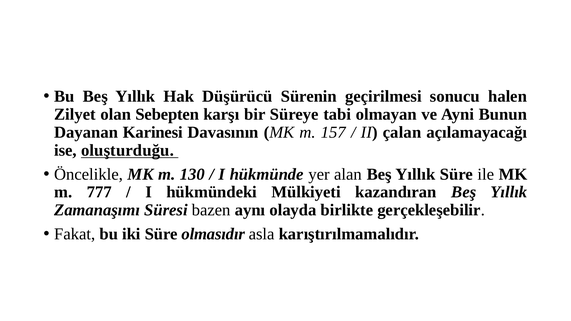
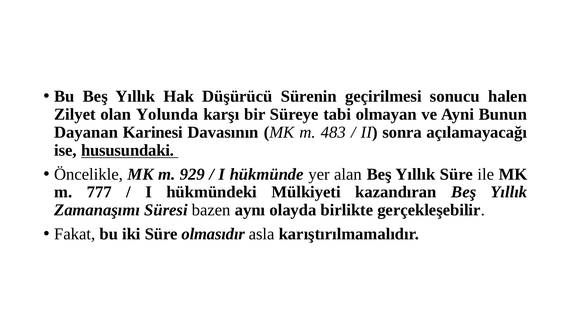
Sebepten: Sebepten -> Yolunda (167, 114)
157: 157 -> 483 (333, 132)
çalan: çalan -> sonra (402, 132)
oluşturduğu: oluşturduğu -> hususundaki (128, 150)
130: 130 -> 929 (192, 174)
